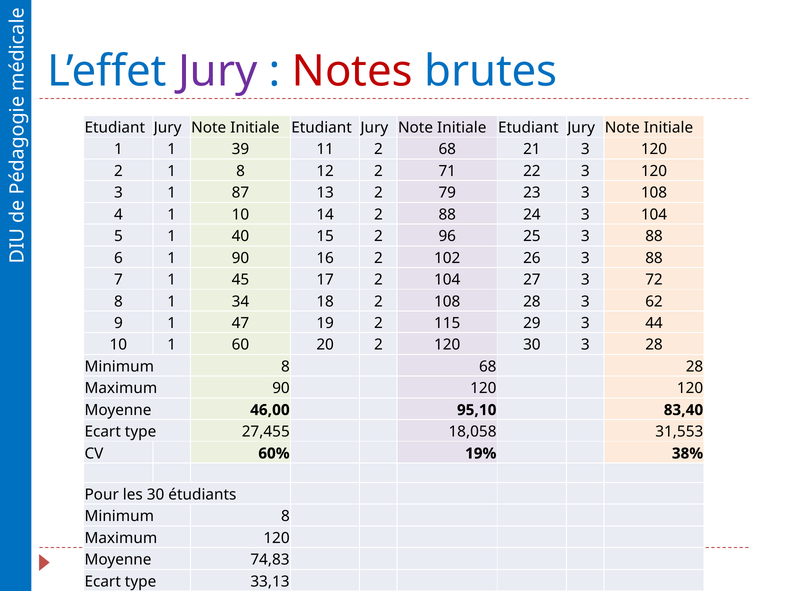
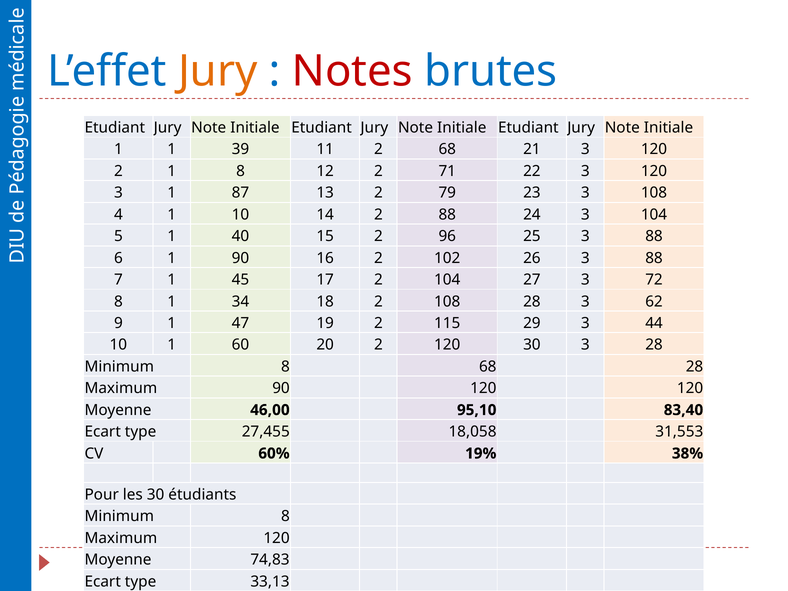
Jury colour: purple -> orange (218, 71)
